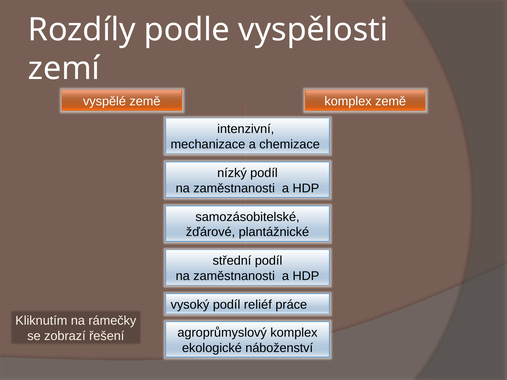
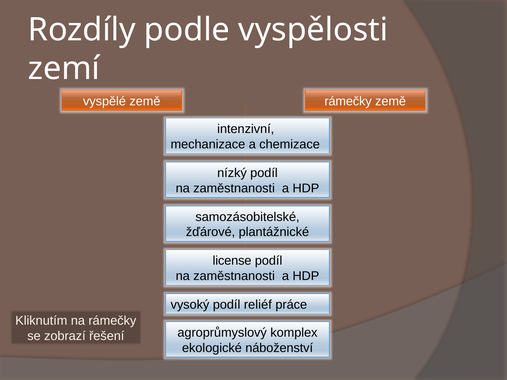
země komplex: komplex -> rámečky (348, 101)
střední: střední -> license (232, 261)
